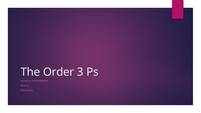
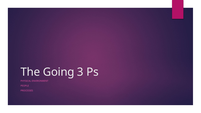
Order: Order -> Going (59, 72)
